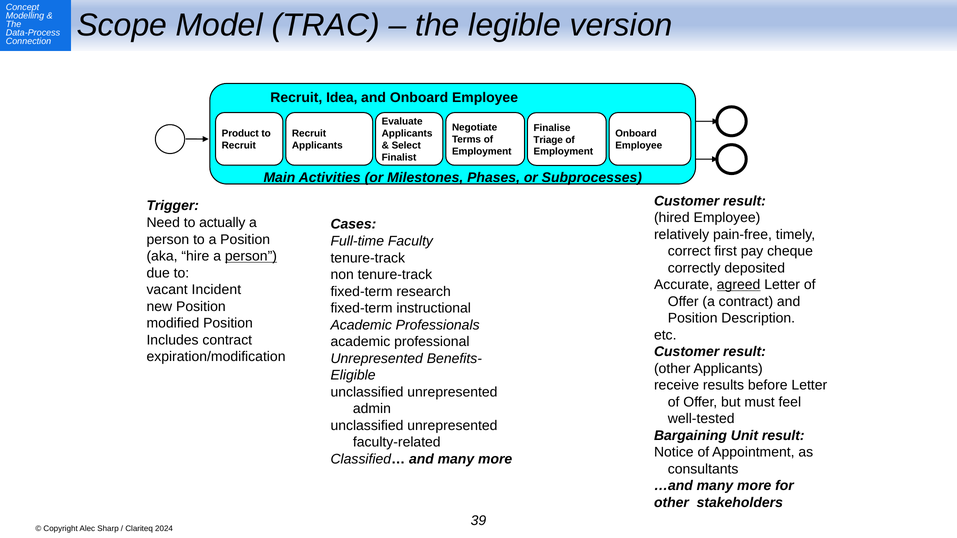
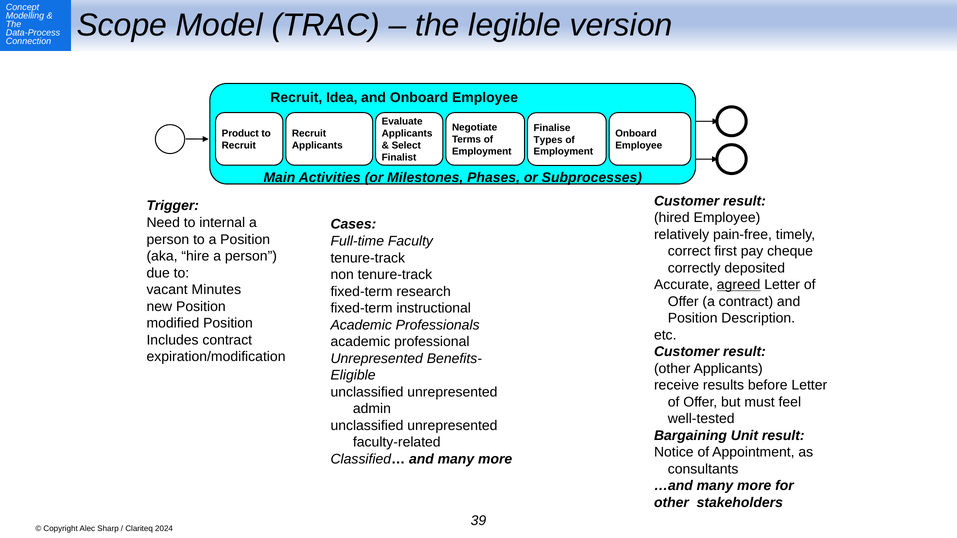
Triage: Triage -> Types (548, 140)
actually: actually -> internal (222, 223)
person underline: present -> none (251, 256)
Incident: Incident -> Minutes (216, 290)
